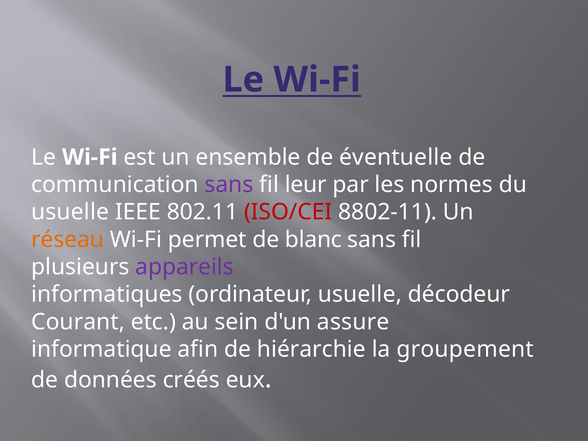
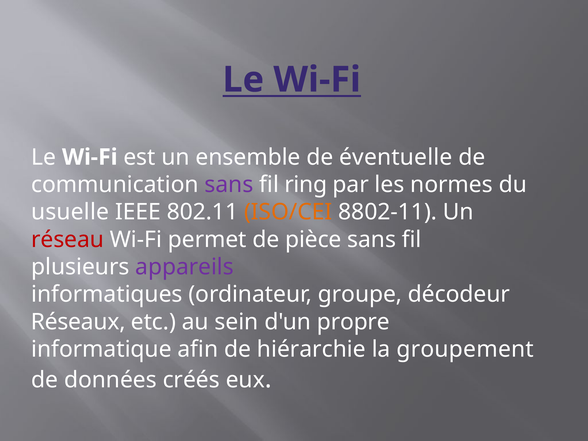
leur: leur -> ring (306, 185)
ISO/CEI colour: red -> orange (288, 212)
réseau colour: orange -> red (68, 240)
blanc: blanc -> pièce (313, 240)
ordinateur usuelle: usuelle -> groupe (360, 294)
Courant: Courant -> Réseaux (78, 322)
assure: assure -> propre (353, 322)
